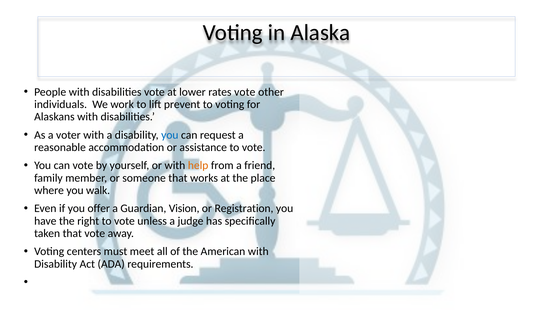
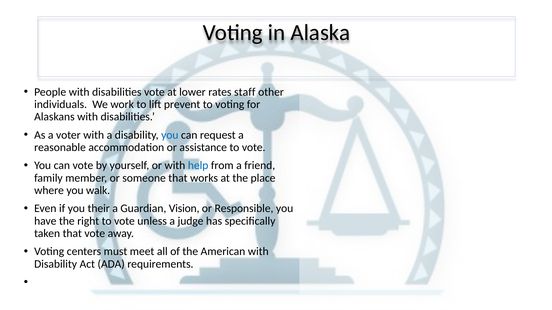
rates vote: vote -> staff (245, 92)
help colour: orange -> blue (198, 166)
offer: offer -> their (99, 209)
Registration: Registration -> Responsible (244, 209)
